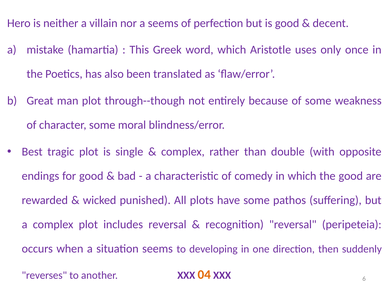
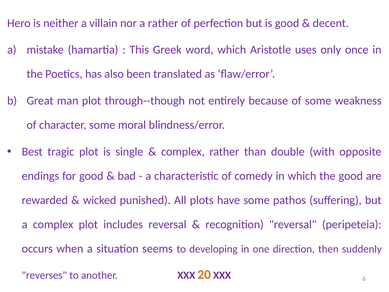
a seems: seems -> rather (163, 23)
04: 04 -> 20 (204, 274)
